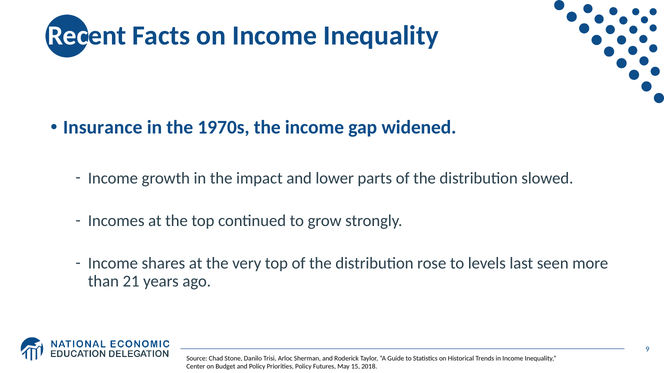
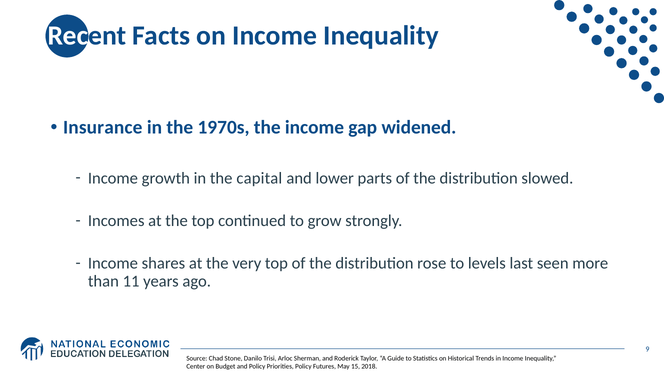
impact: impact -> capital (259, 178)
21: 21 -> 11 (131, 282)
